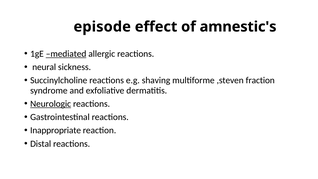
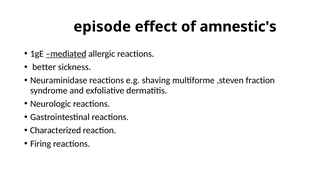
neural: neural -> better (44, 67)
Succinylcholine: Succinylcholine -> Neuraminidase (59, 80)
Neurologic underline: present -> none (51, 104)
Inappropriate: Inappropriate -> Characterized (56, 130)
Distal: Distal -> Firing (41, 144)
